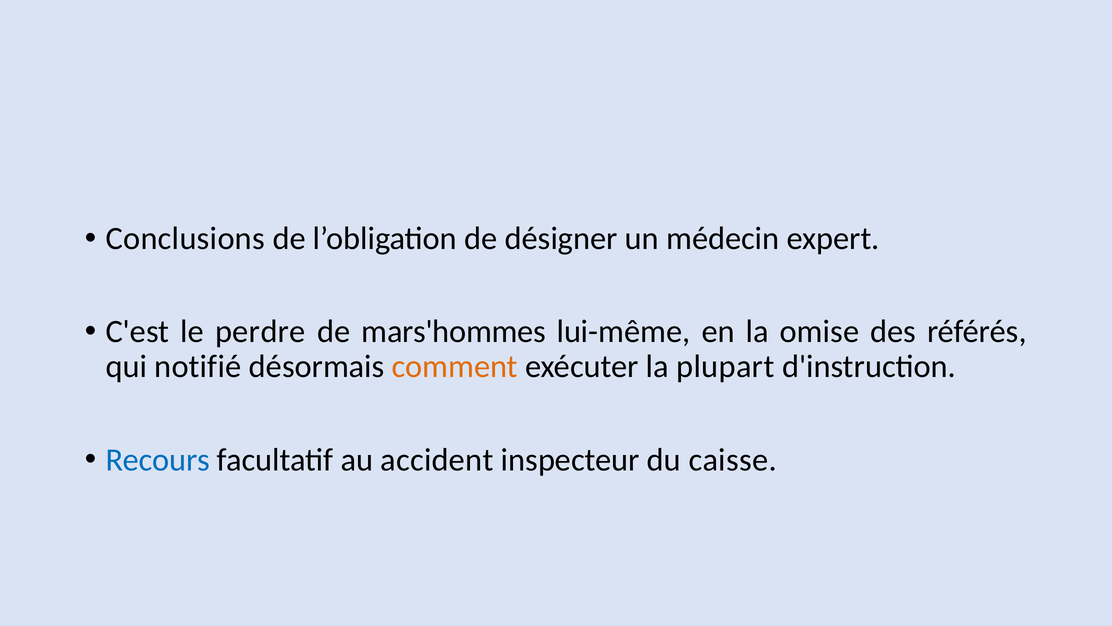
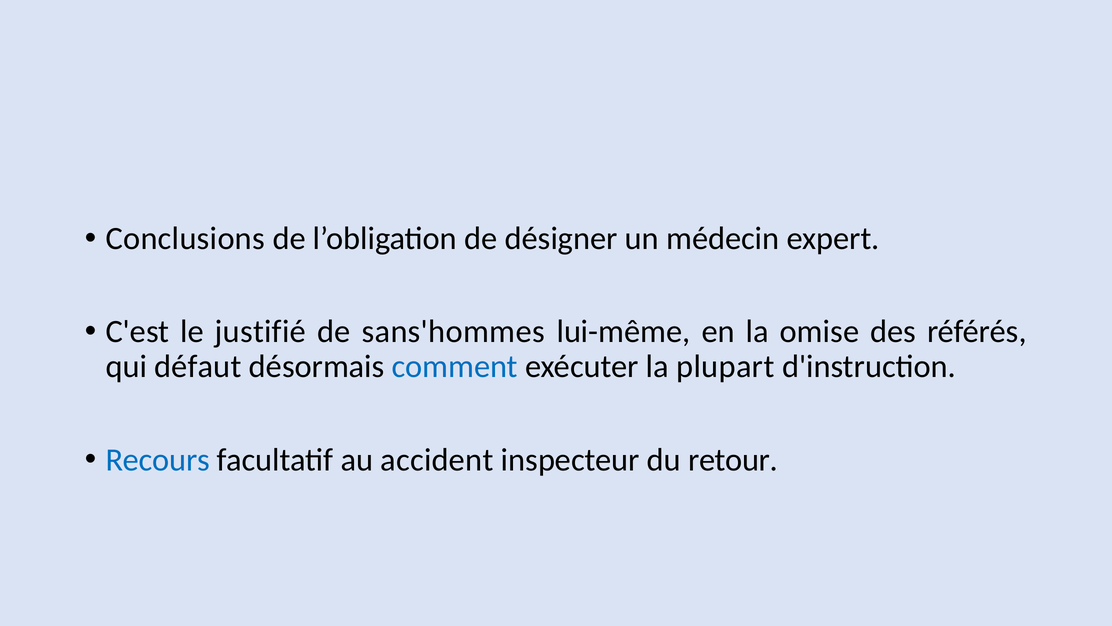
perdre: perdre -> justifié (260, 331)
mars'hommes: mars'hommes -> sans'hommes (453, 331)
notifié: notifié -> défaut (198, 366)
comment colour: orange -> blue (455, 366)
caisse: caisse -> retour (733, 460)
